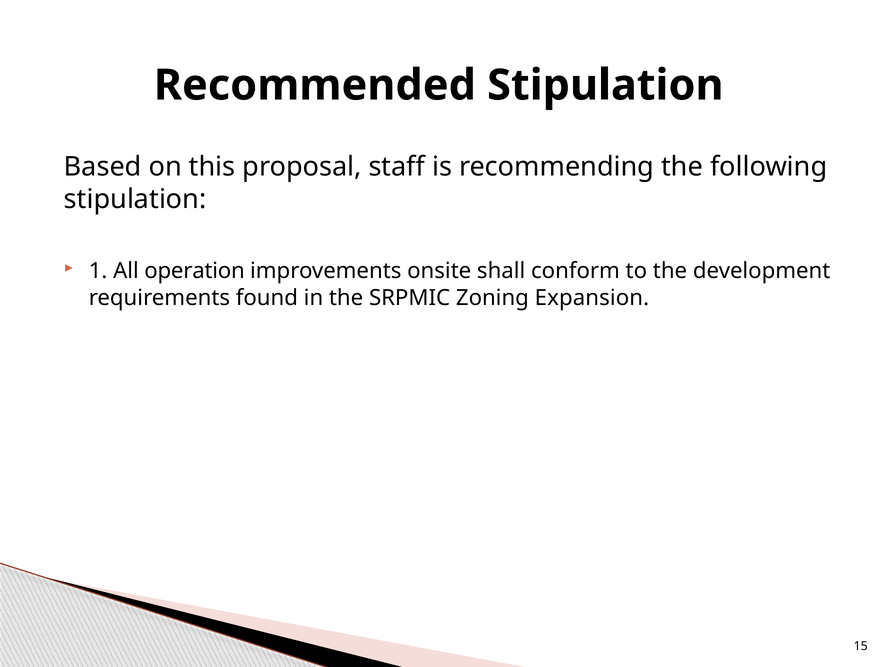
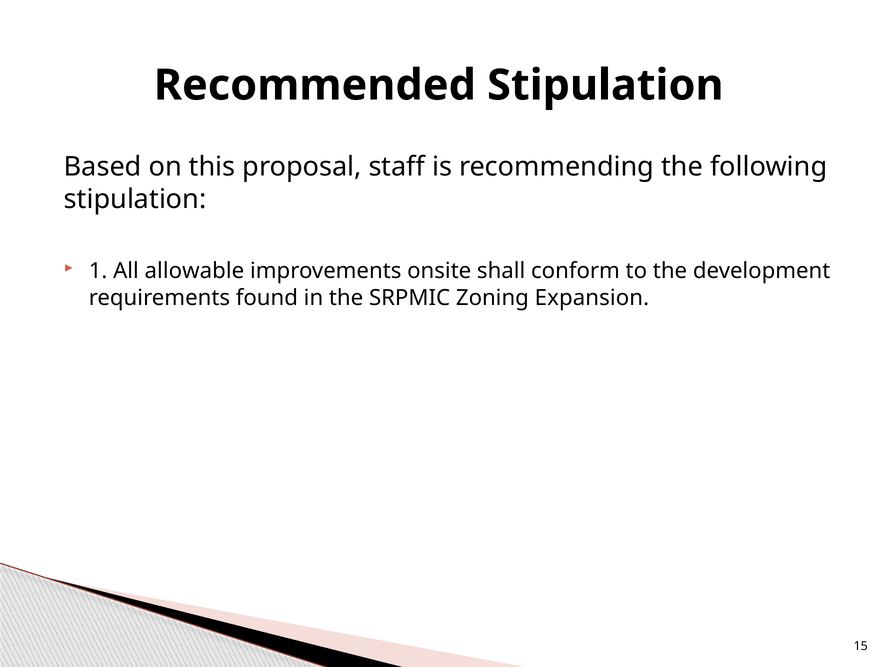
operation: operation -> allowable (194, 271)
